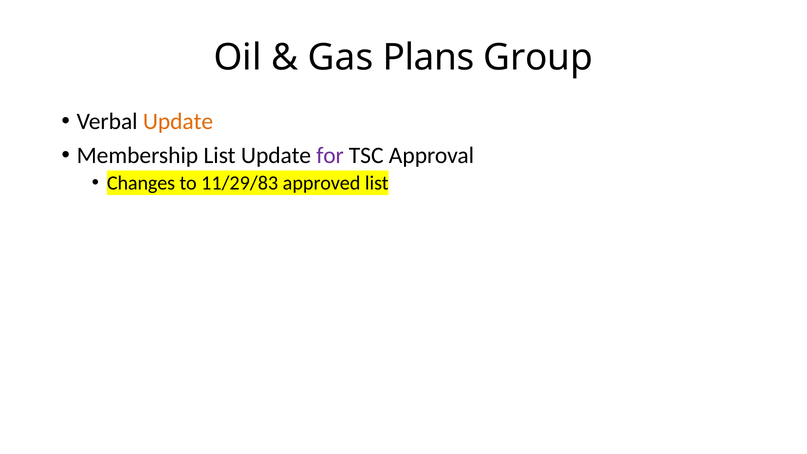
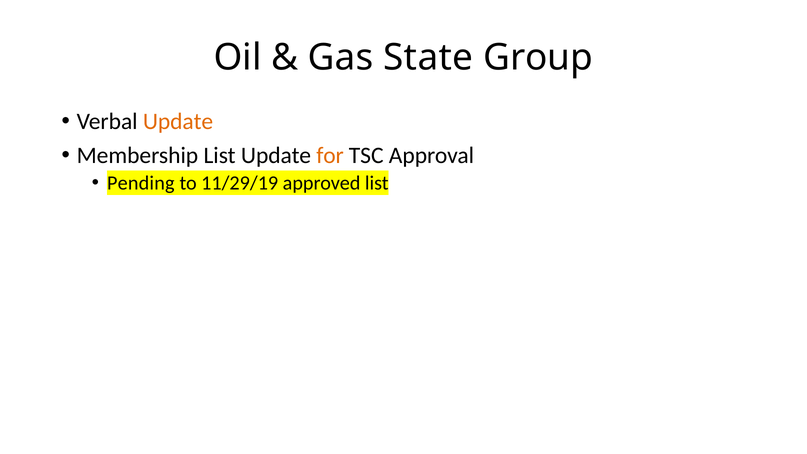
Plans: Plans -> State (428, 57)
for colour: purple -> orange (330, 155)
Changes: Changes -> Pending (141, 183)
11/29/83: 11/29/83 -> 11/29/19 (240, 183)
